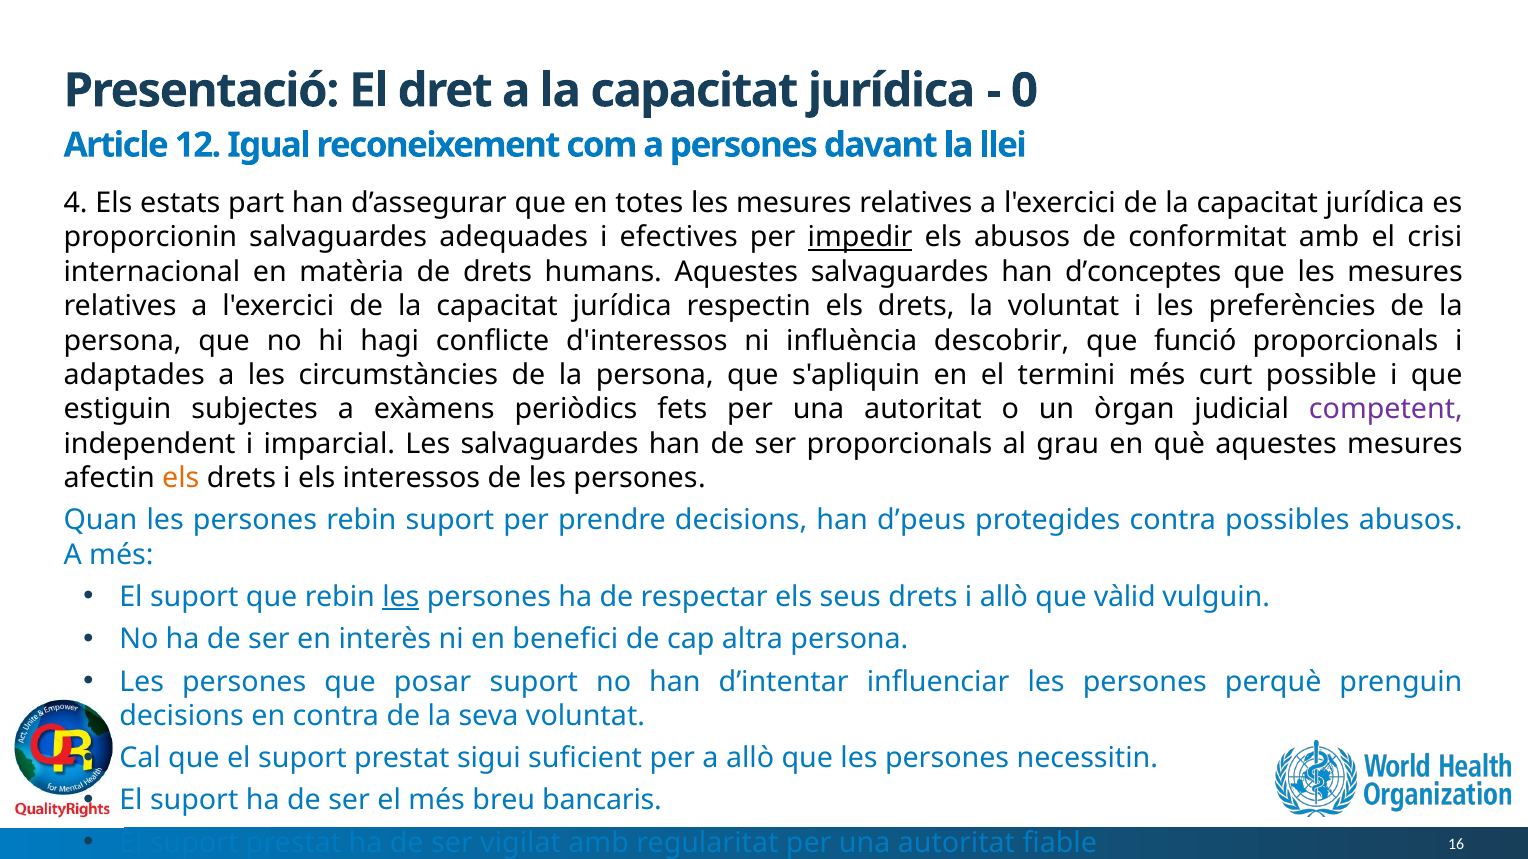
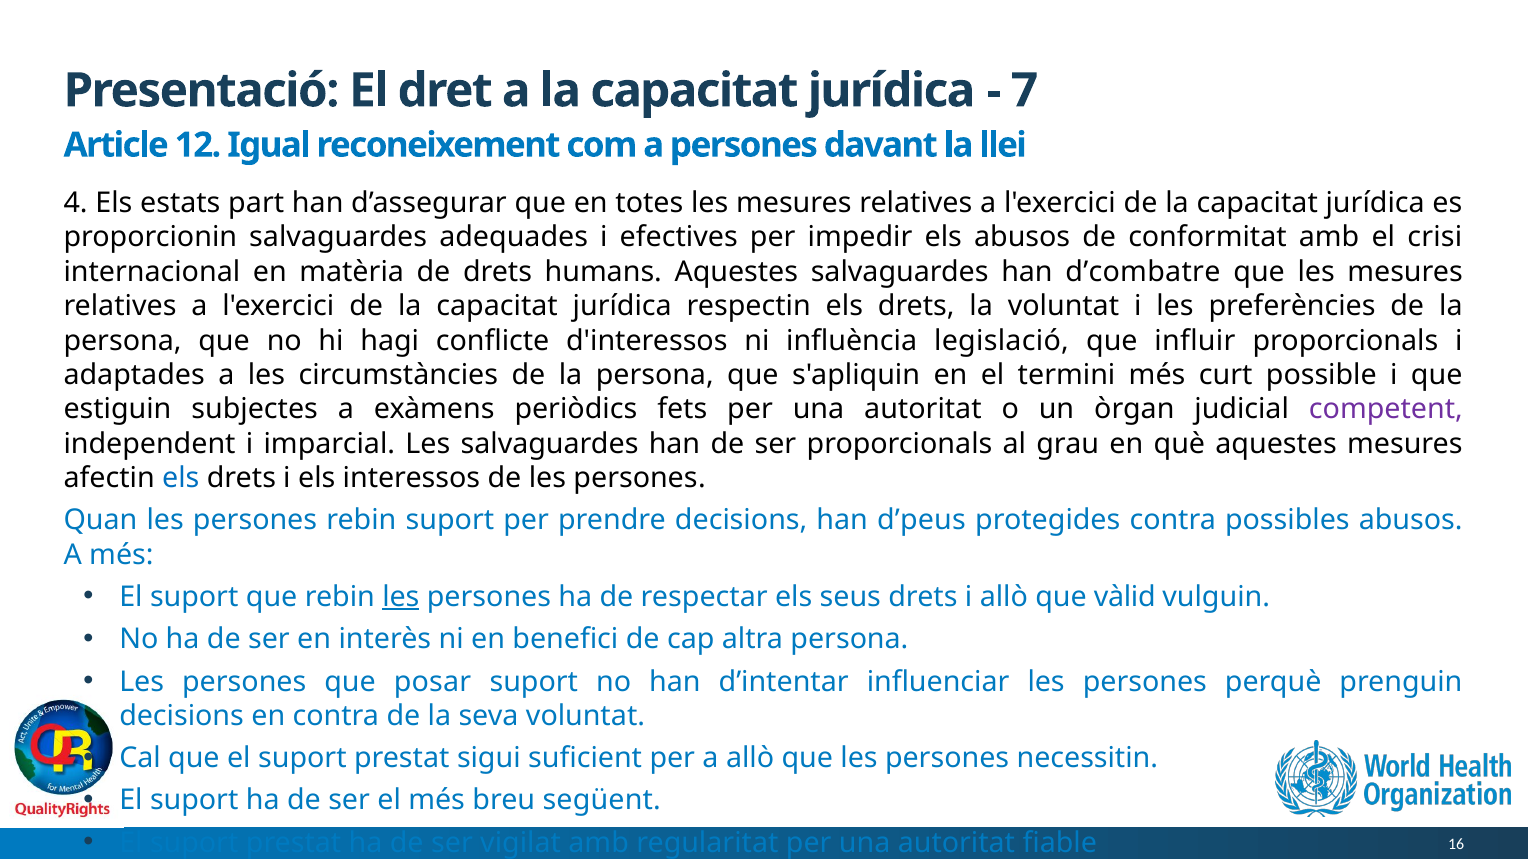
0: 0 -> 7 (1025, 91)
impedir underline: present -> none (860, 238)
d’conceptes: d’conceptes -> d’combatre (1143, 272)
descobrir: descobrir -> legislació (1001, 341)
funció: funció -> influir (1195, 341)
els colour: orange -> blue (181, 478)
bancaris: bancaris -> següent (602, 801)
